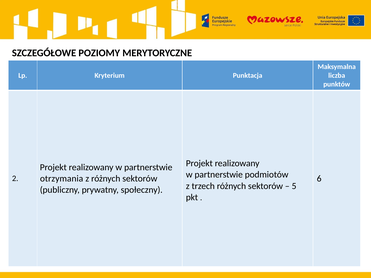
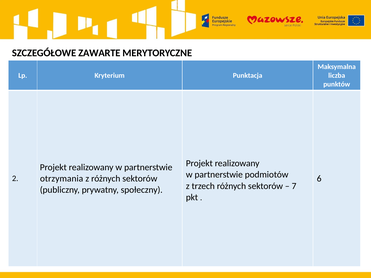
POZIOMY: POZIOMY -> ZAWARTE (99, 53)
5: 5 -> 7 (294, 186)
